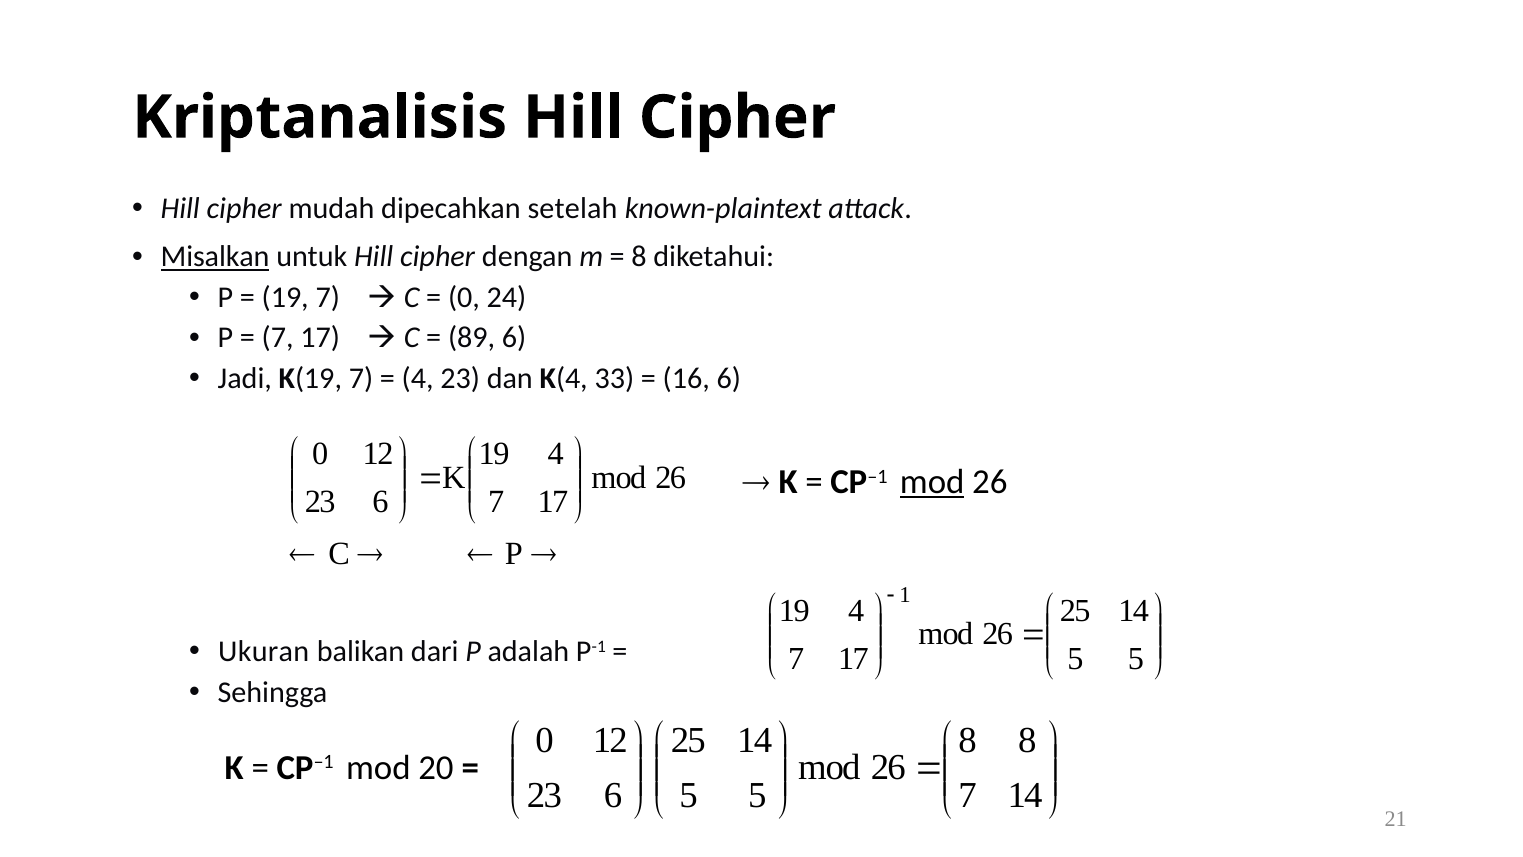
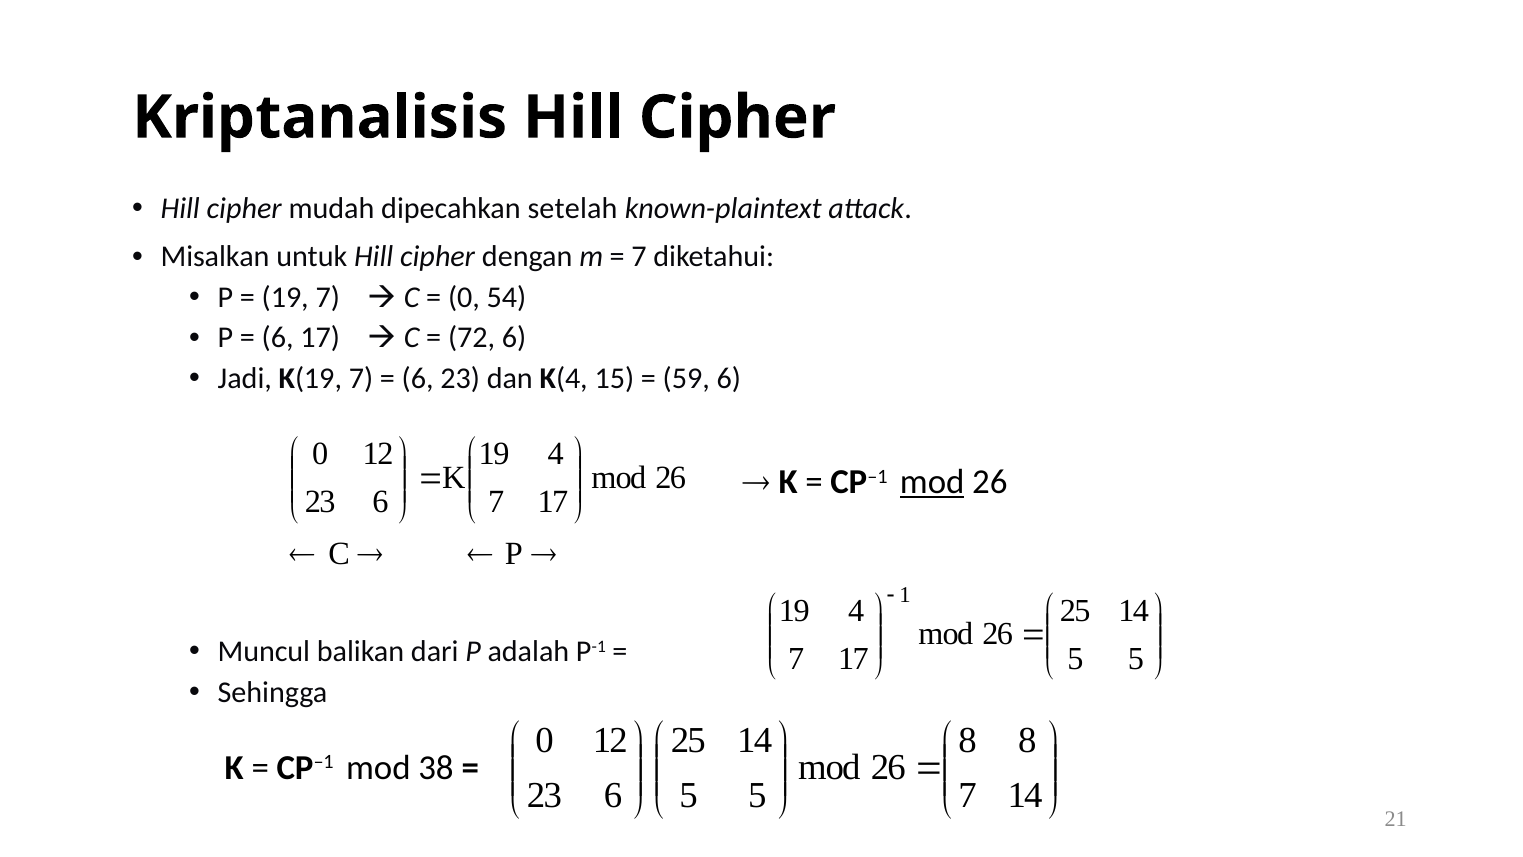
Misalkan underline: present -> none (215, 257)
8: 8 -> 7 (639, 257)
24: 24 -> 54 (506, 297)
7: 7 -> 6 (278, 338)
89: 89 -> 72 (472, 338)
4: 4 -> 6 (418, 378)
33: 33 -> 15 (614, 378)
16: 16 -> 59 (686, 378)
Ukuran: Ukuran -> Muncul (264, 651)
20: 20 -> 38 (436, 767)
